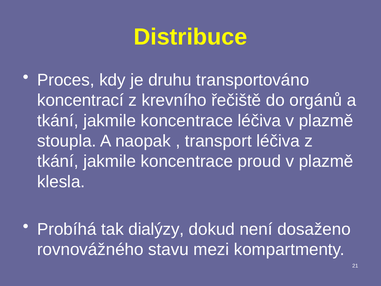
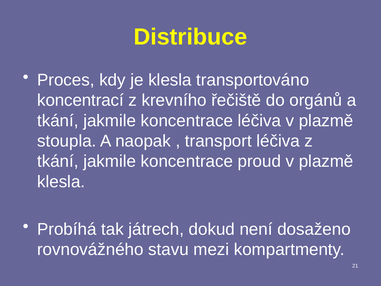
je druhu: druhu -> klesla (170, 80)
dialýzy: dialýzy -> játrech (156, 229)
